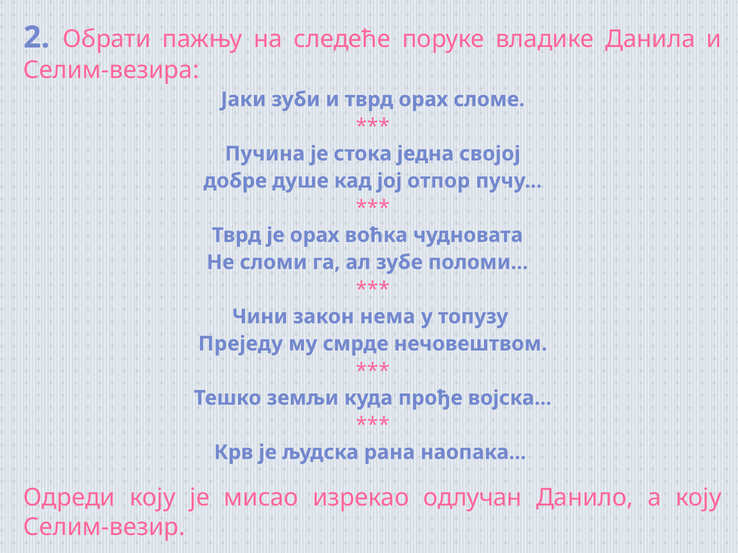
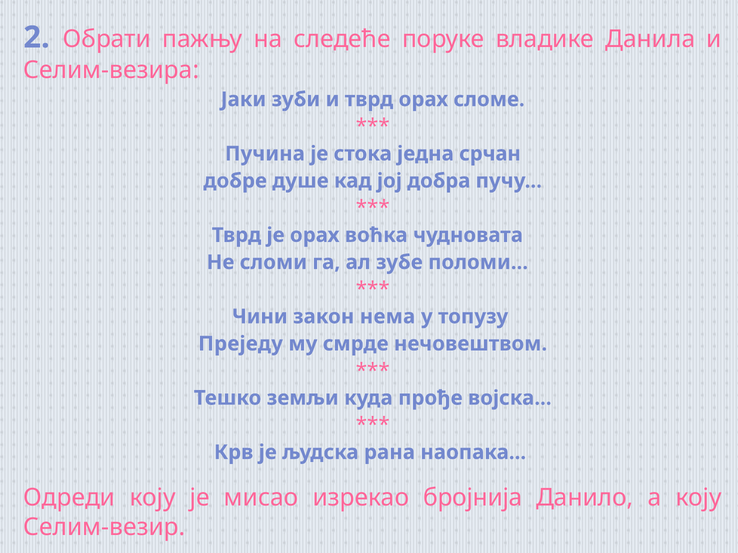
својој: својој -> срчан (490, 154)
отпор: отпор -> добра (439, 181)
одлучан: одлучан -> бројнија (473, 498)
